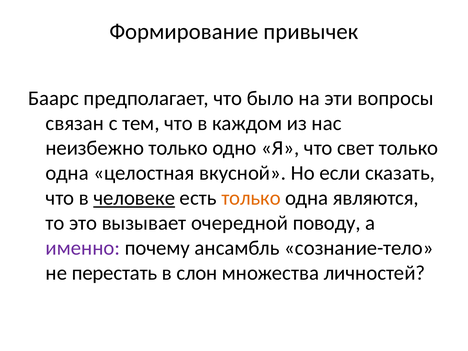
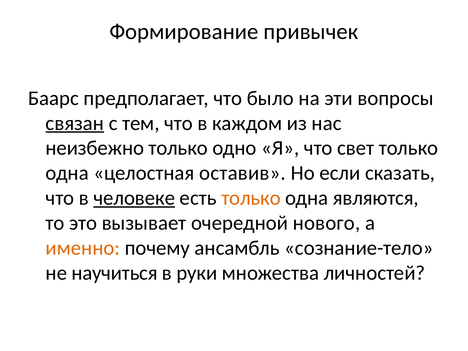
связан underline: none -> present (75, 123)
вкусной: вкусной -> оставив (243, 173)
поводу: поводу -> нового (327, 223)
именно colour: purple -> orange (83, 248)
перестать: перестать -> научиться (115, 273)
слон: слон -> руки (197, 273)
